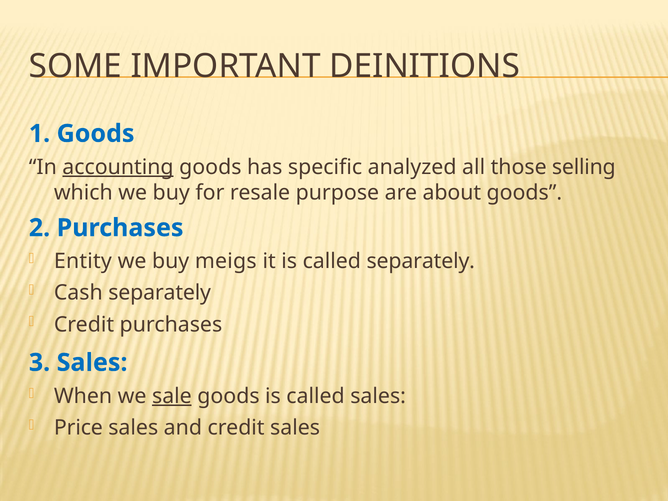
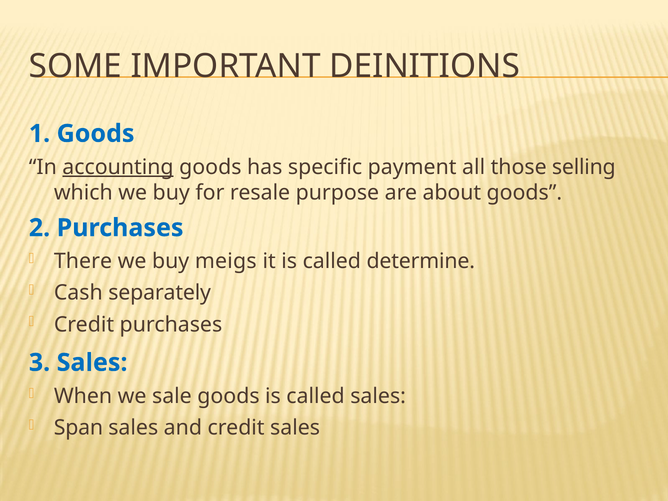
analyzed: analyzed -> payment (412, 167)
Entity: Entity -> There (83, 261)
called separately: separately -> determine (421, 261)
sale underline: present -> none (172, 396)
Price: Price -> Span (78, 428)
